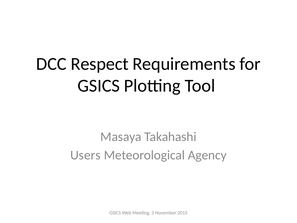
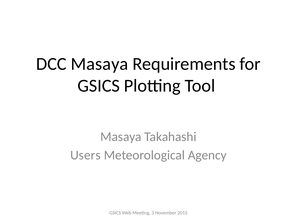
DCC Respect: Respect -> Masaya (99, 64)
